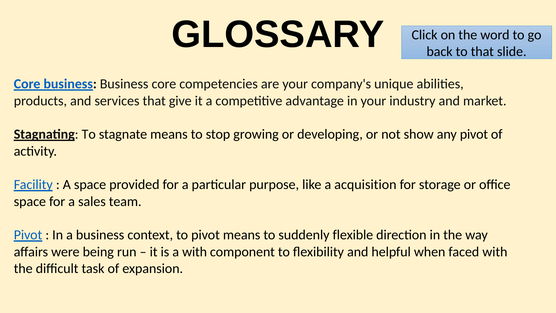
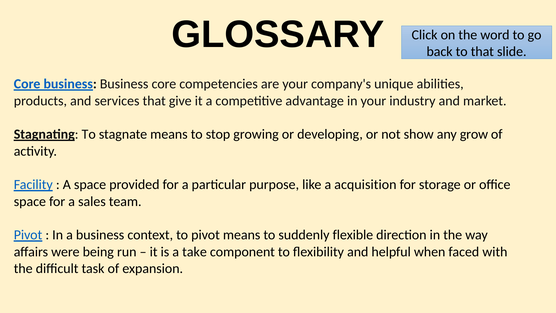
any pivot: pivot -> grow (474, 134)
a with: with -> take (195, 252)
